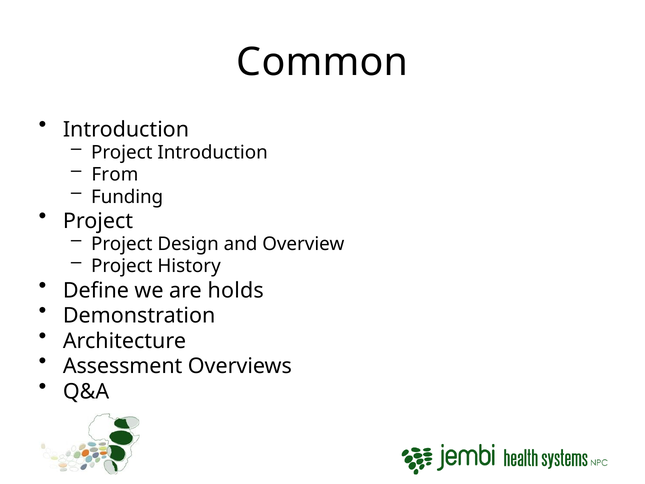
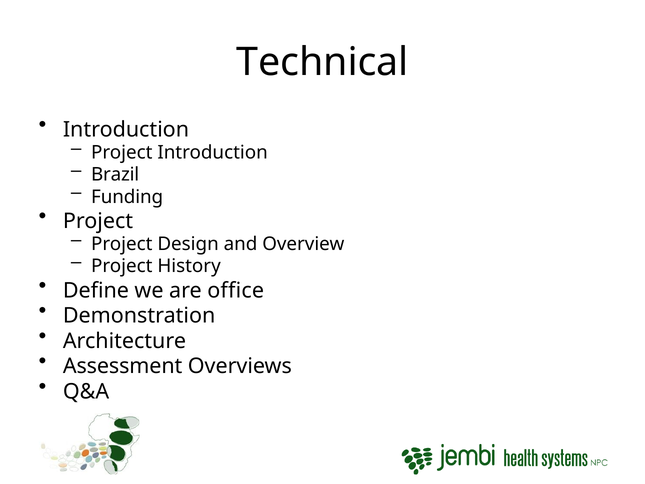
Common: Common -> Technical (323, 62)
From: From -> Brazil (115, 175)
holds: holds -> office (236, 290)
